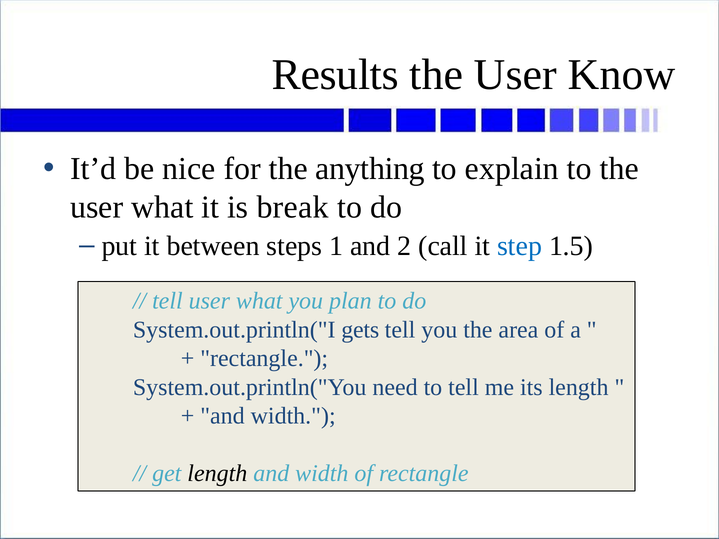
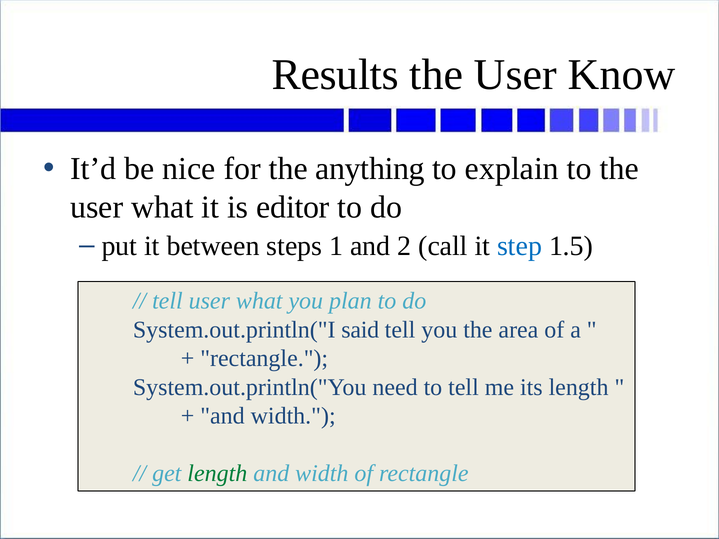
break: break -> editor (293, 207)
gets: gets -> said (360, 330)
length colour: black -> green (217, 474)
